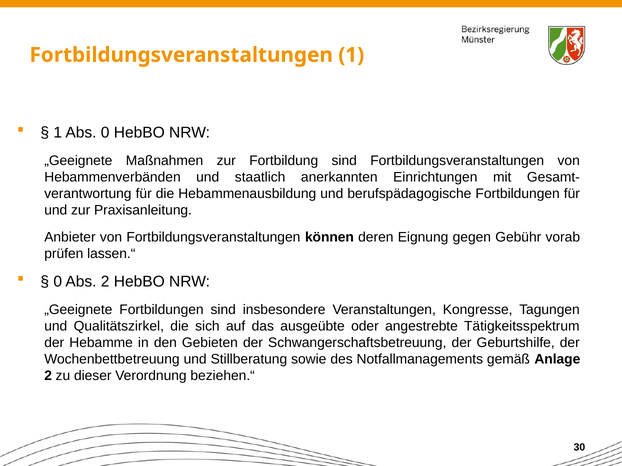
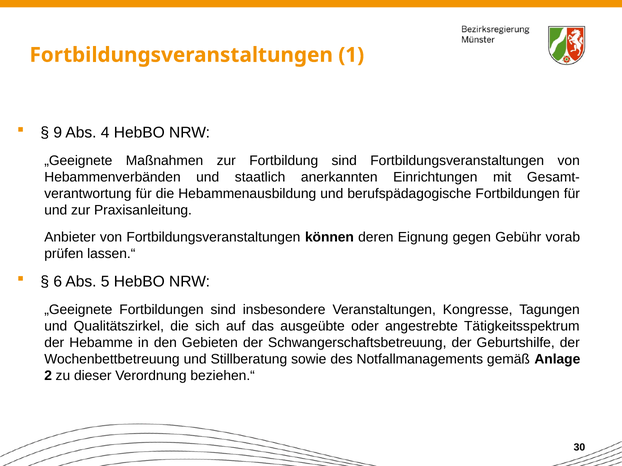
1: 1 -> 9 (58, 133)
Abs 0: 0 -> 4 (105, 133)
0: 0 -> 6 (58, 282)
Abs 2: 2 -> 5 (105, 282)
